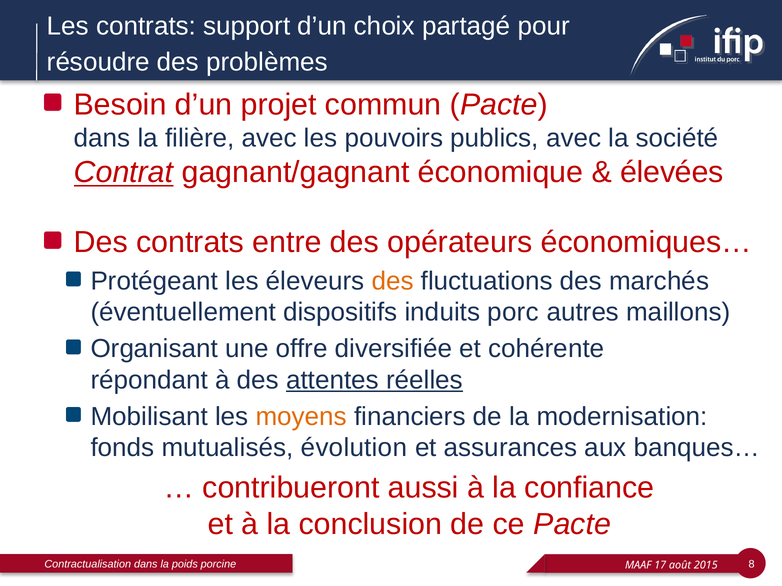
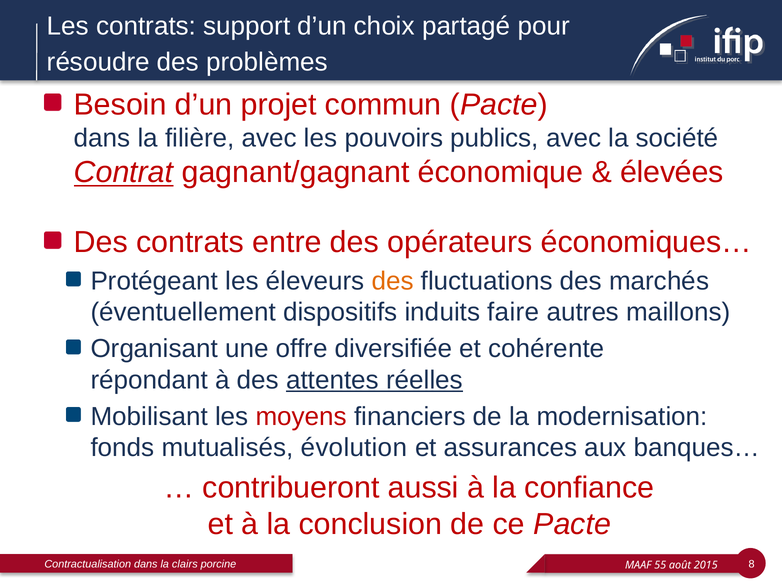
porc: porc -> faire (513, 313)
moyens colour: orange -> red (301, 417)
poids: poids -> clairs (185, 565)
17: 17 -> 55 (660, 566)
